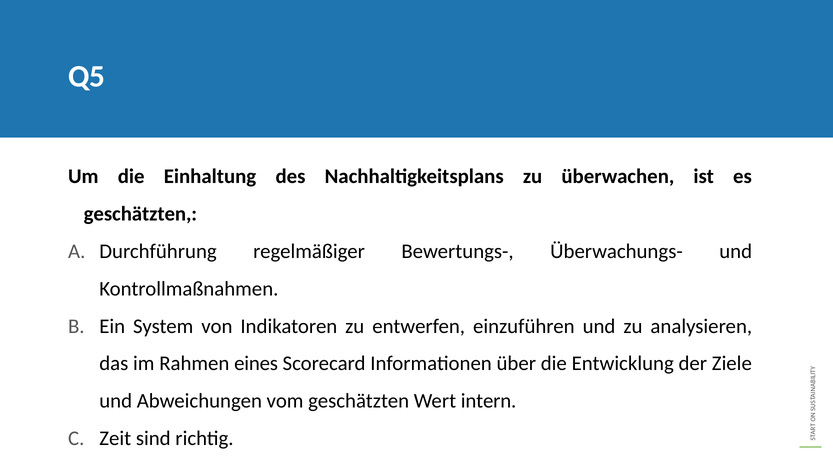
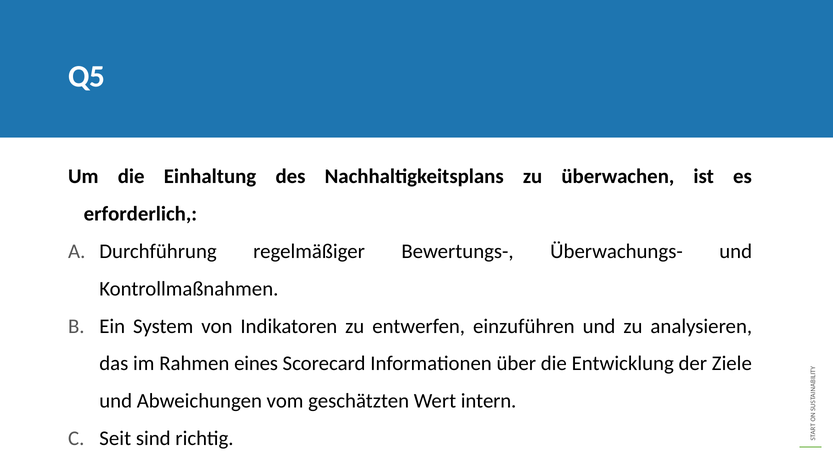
geschätzten: geschätzten -> erforderlich (140, 214)
Zeit: Zeit -> Seit (115, 439)
